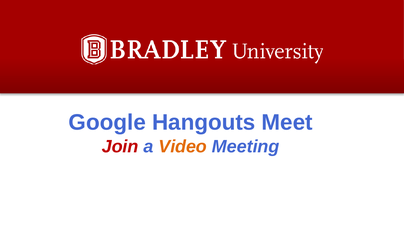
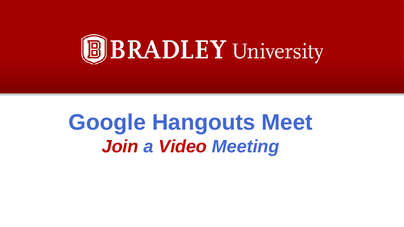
Video colour: orange -> red (183, 147)
